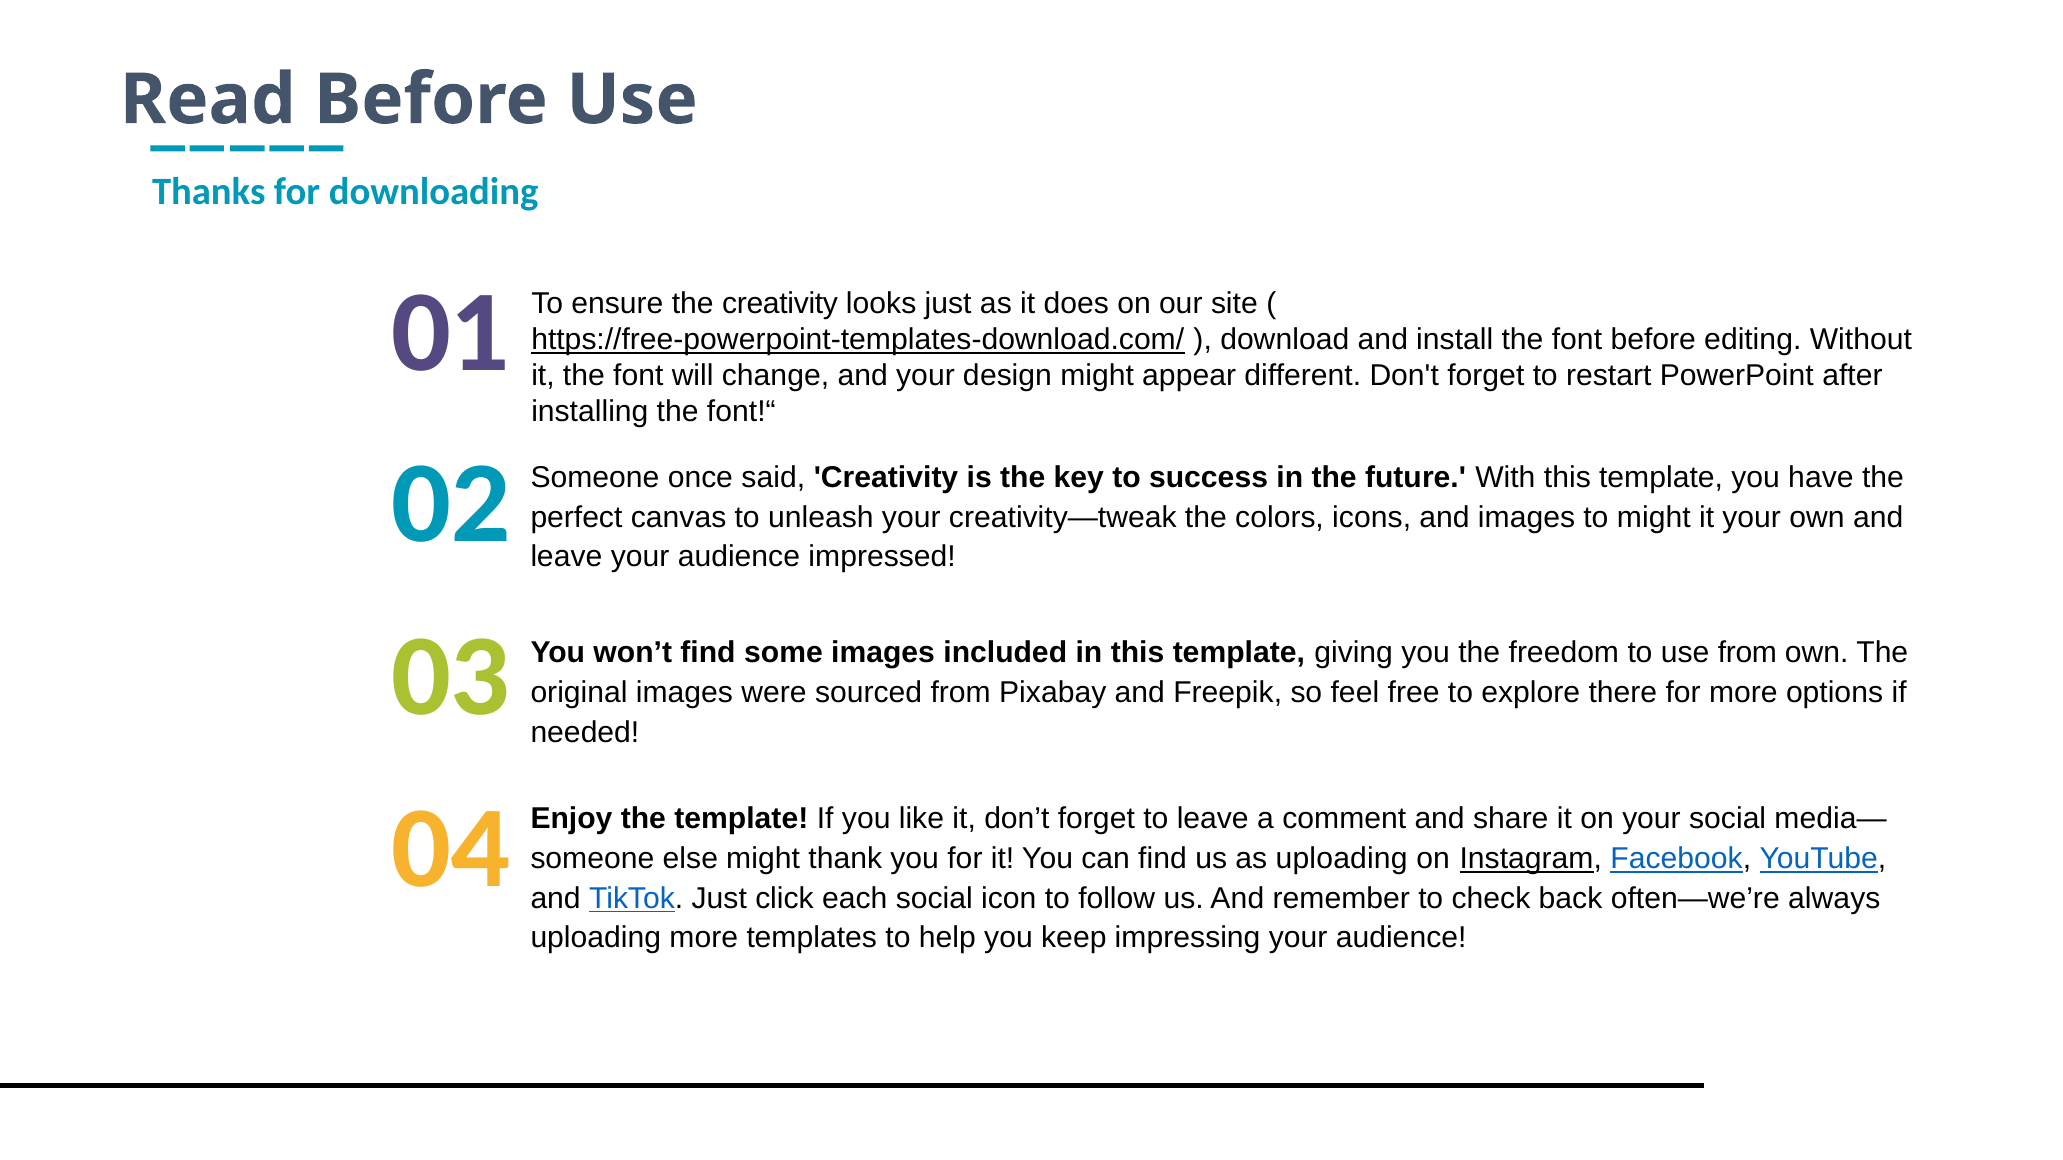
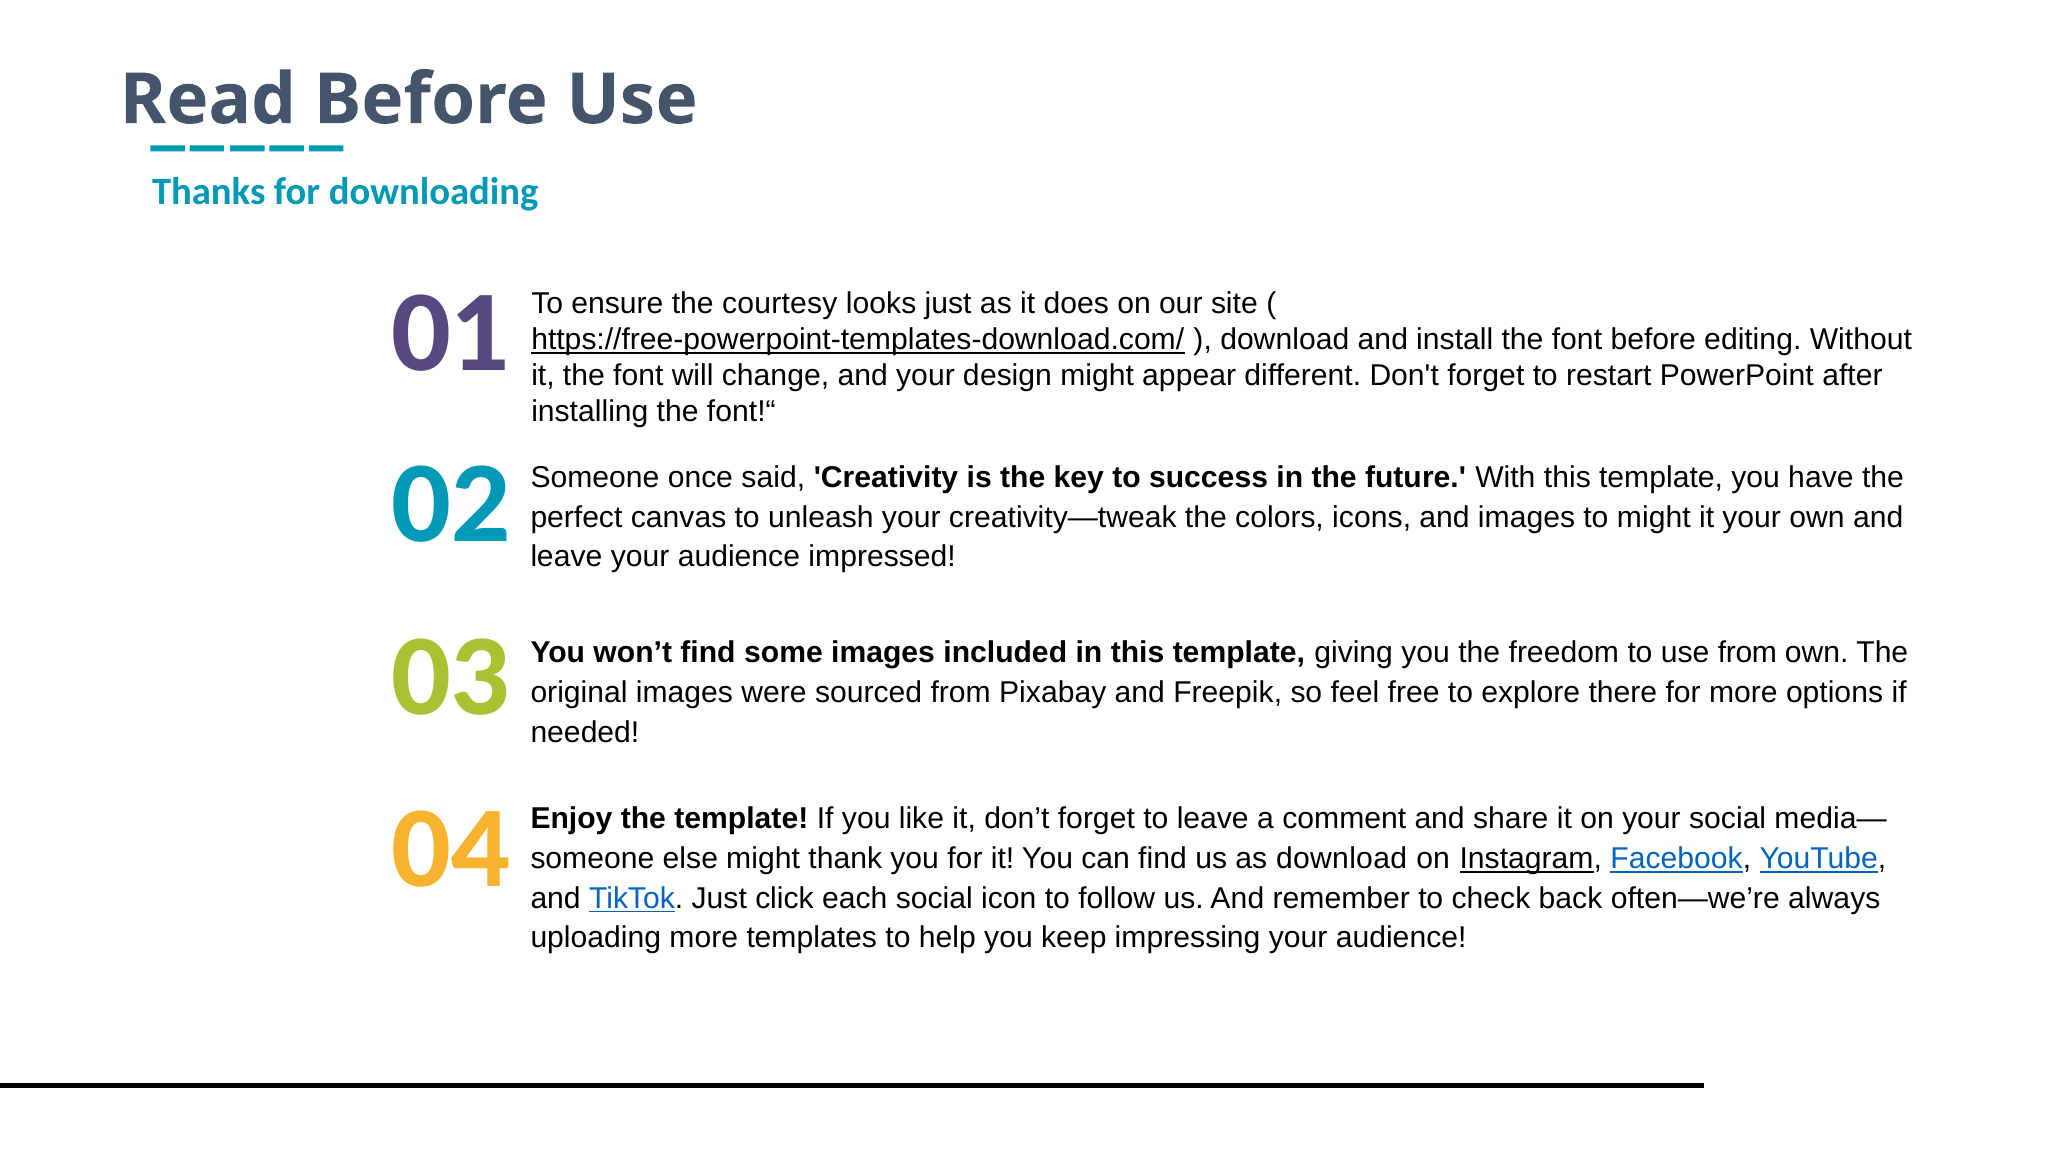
the creativity: creativity -> courtesy (780, 304)
as uploading: uploading -> download (1342, 859)
